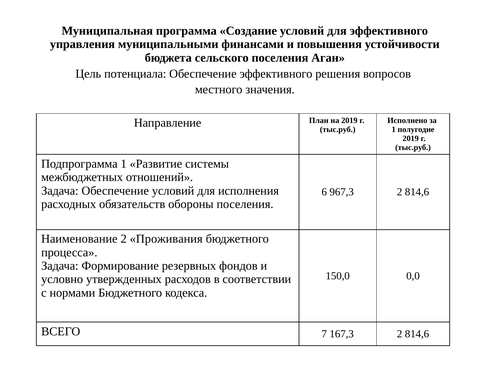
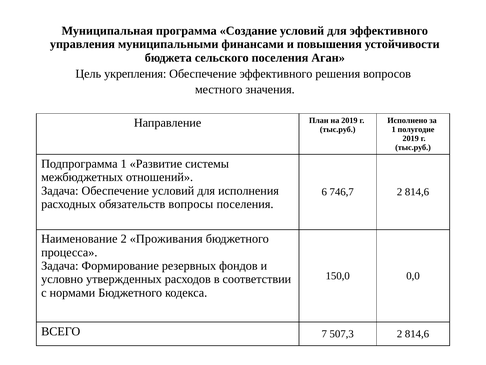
потенциала: потенциала -> укрепления (135, 74)
967,3: 967,3 -> 746,7 (342, 192)
обороны: обороны -> вопросы (191, 204)
167,3: 167,3 -> 507,3 (342, 333)
